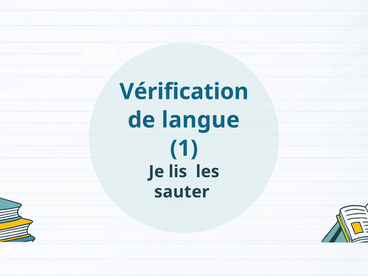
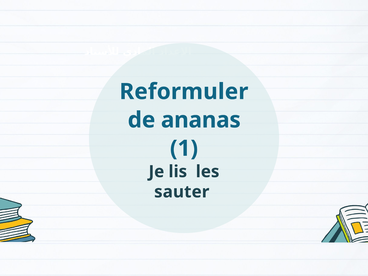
Vérification: Vérification -> Reformuler (184, 92)
langue: langue -> ananas (201, 120)
